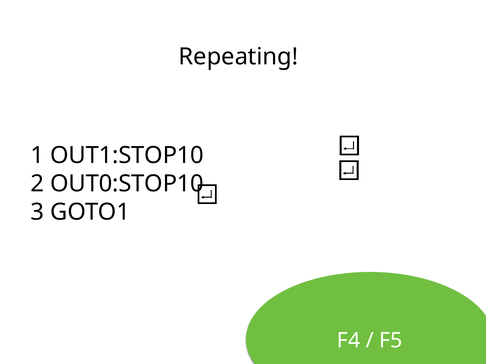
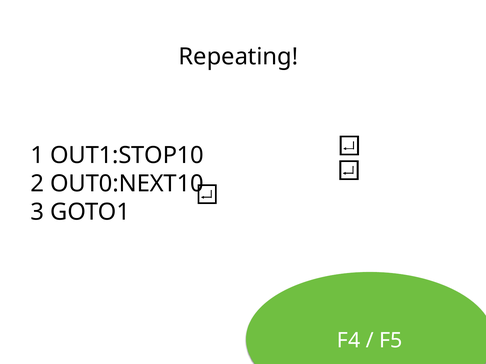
OUT0:STOP10: OUT0:STOP10 -> OUT0:NEXT10 (127, 184)
